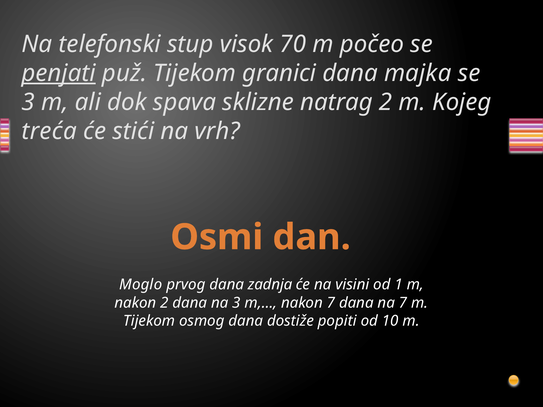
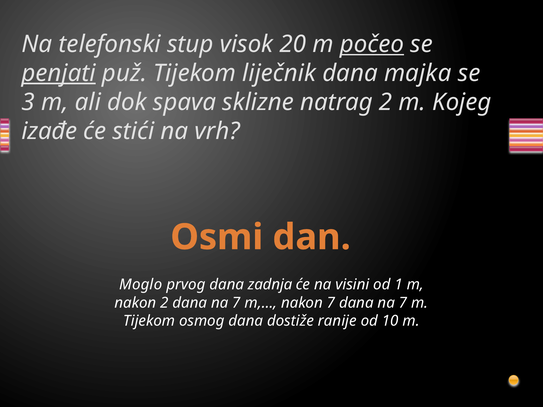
70: 70 -> 20 (293, 44)
počeo underline: none -> present (372, 44)
granici: granici -> liječnik (279, 73)
treća: treća -> izađe (49, 131)
2 dana na 3: 3 -> 7 (236, 303)
popiti: popiti -> ranije (337, 321)
